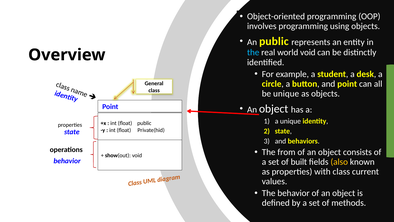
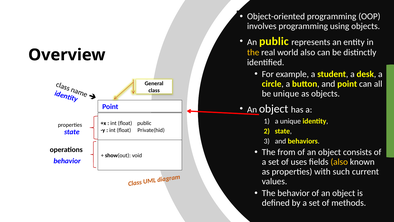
the colour: light blue -> yellow (253, 52)
world void: void -> also (308, 52)
built: built -> uses (299, 162)
with class: class -> such (341, 171)
